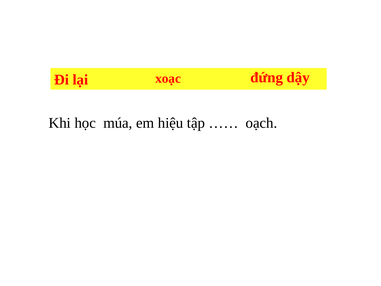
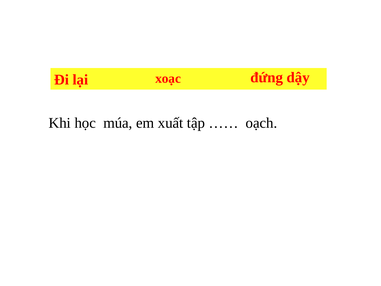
hiệu: hiệu -> xuất (171, 123)
